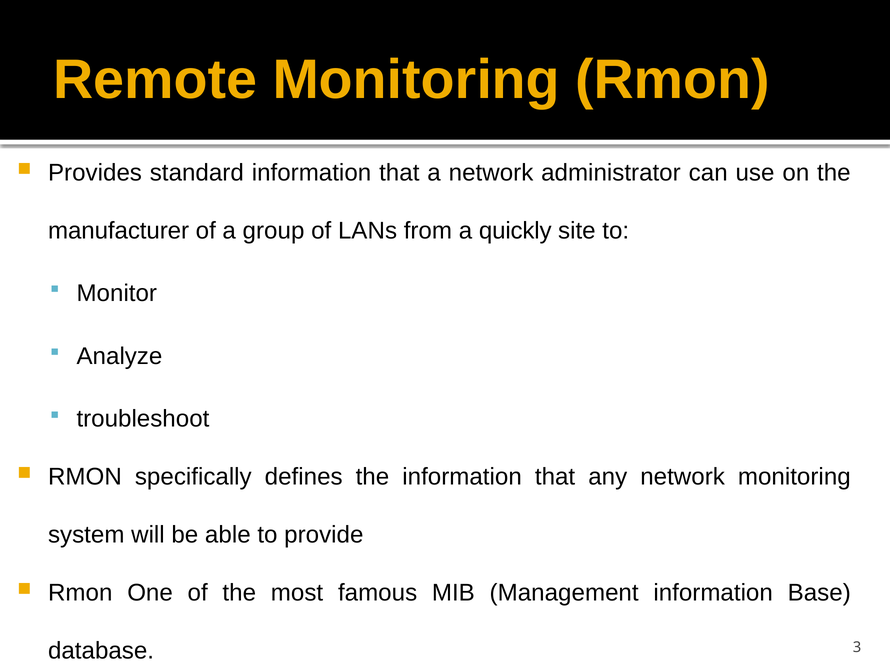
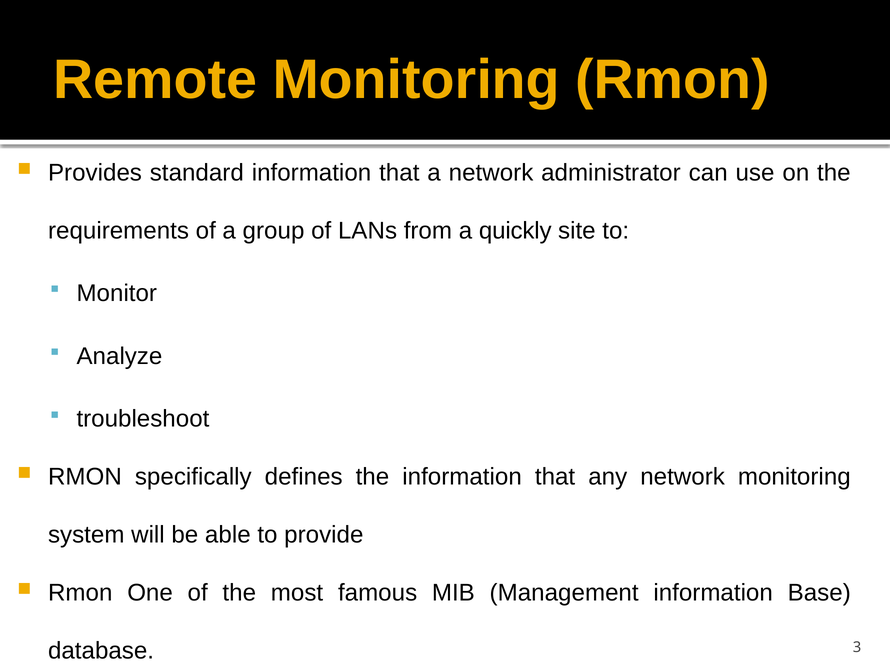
manufacturer: manufacturer -> requirements (119, 231)
